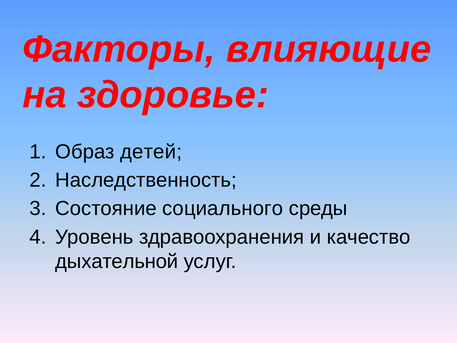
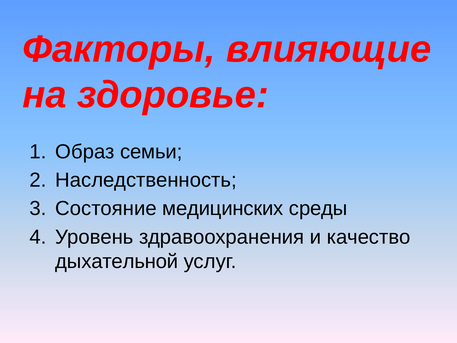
детей: детей -> семьи (151, 152)
социального: социального -> медицинских (223, 208)
